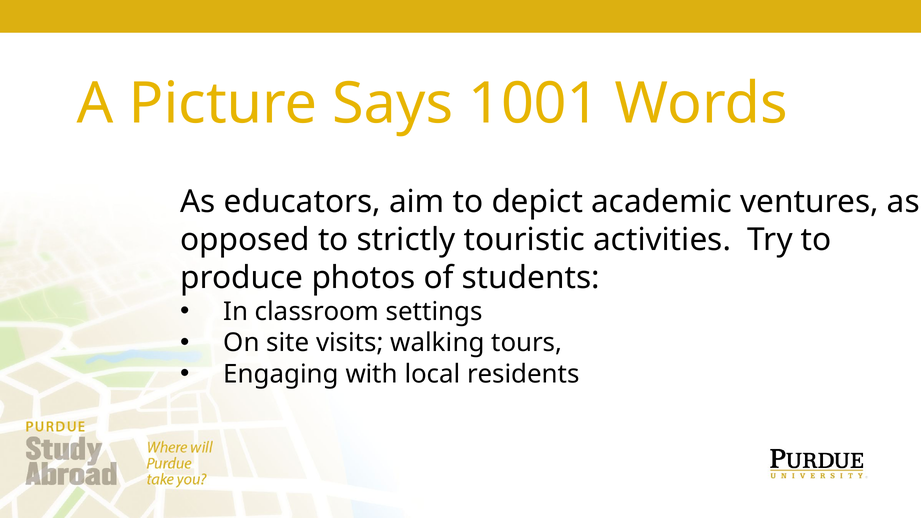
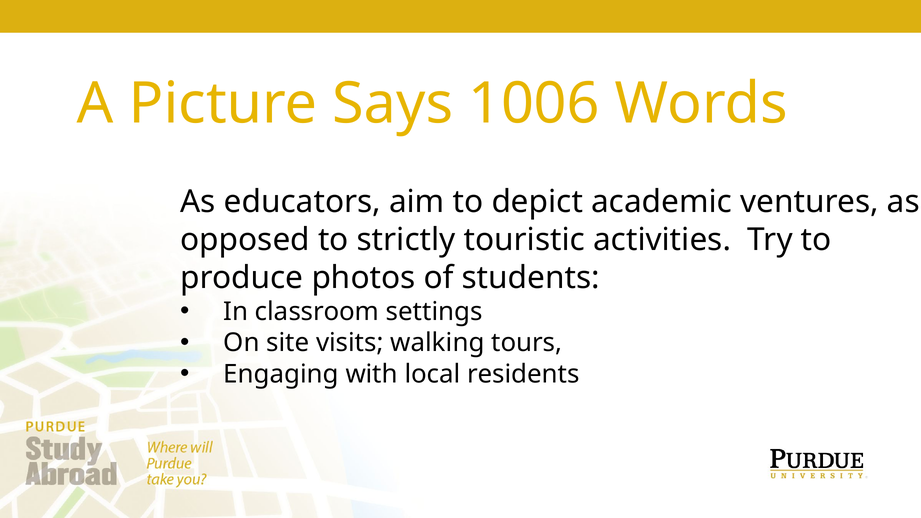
1001: 1001 -> 1006 (534, 104)
